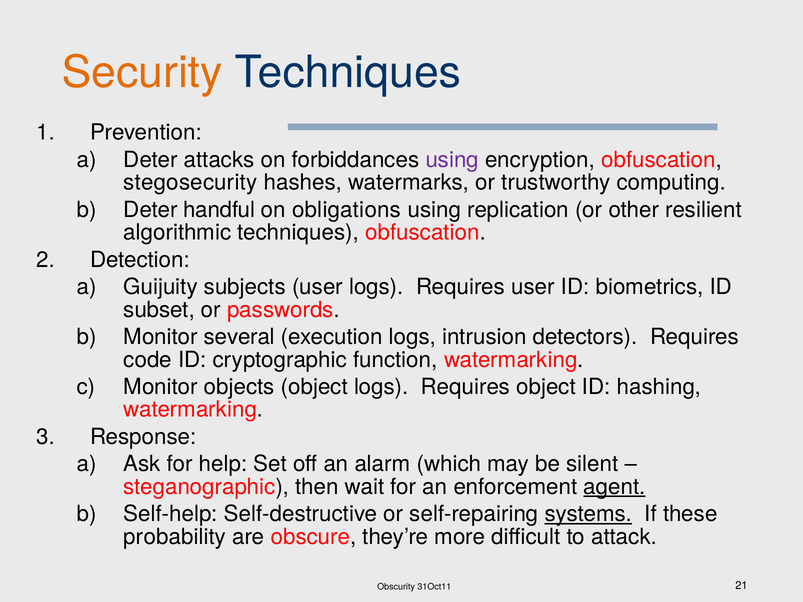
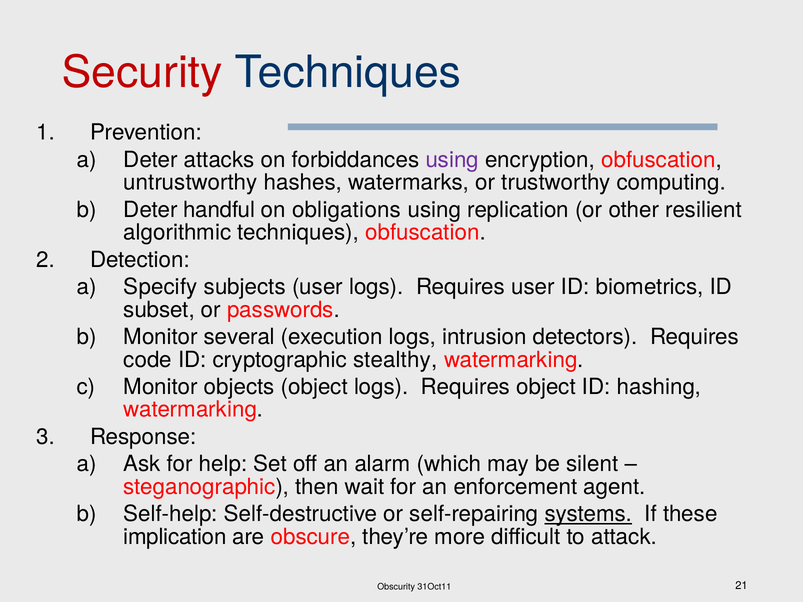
Security colour: orange -> red (142, 73)
stegosecurity: stegosecurity -> untrustworthy (191, 183)
Guijuity: Guijuity -> Specify (161, 287)
function: function -> stealthy (395, 360)
agent underline: present -> none (615, 487)
probability: probability -> implication (175, 537)
